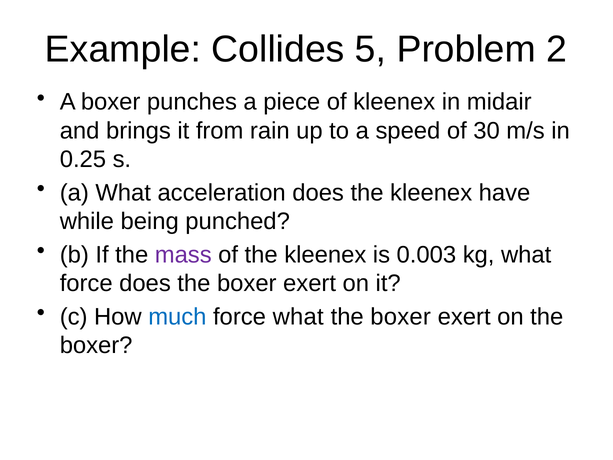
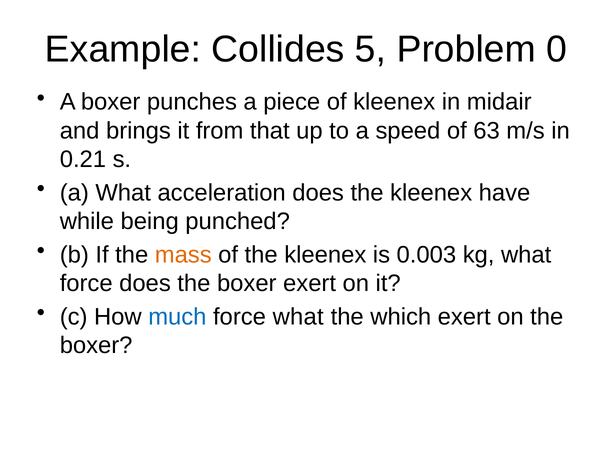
2: 2 -> 0 (557, 49)
rain: rain -> that (270, 131)
30: 30 -> 63 (487, 131)
0.25: 0.25 -> 0.21 (83, 159)
mass colour: purple -> orange (183, 255)
boxer: boxer -> which (401, 317)
